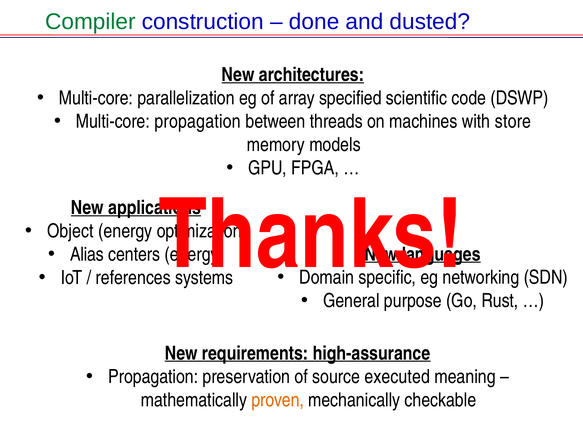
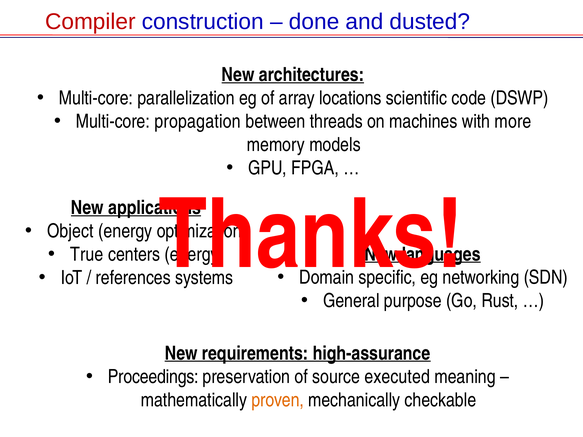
Compiler colour: green -> red (90, 22)
specified: specified -> locations (350, 98)
store: store -> more (513, 122)
Alias: Alias -> True (87, 255)
Propagation: Propagation -> Proceedings (153, 377)
